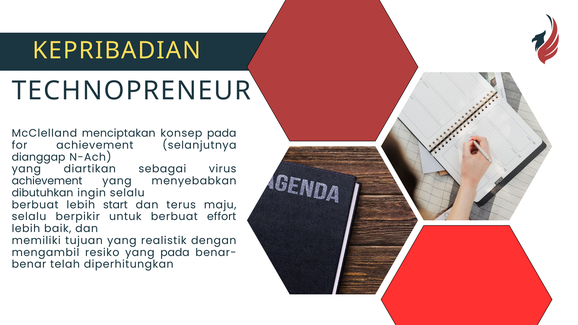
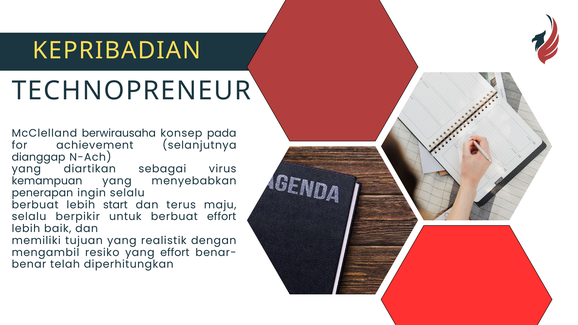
menciptakan: menciptakan -> berwirausaha (119, 133)
achievement: achievement -> kemampuan (47, 181)
dibutuhkan: dibutuhkan -> penerapan (42, 193)
yang pada: pada -> effort (175, 253)
